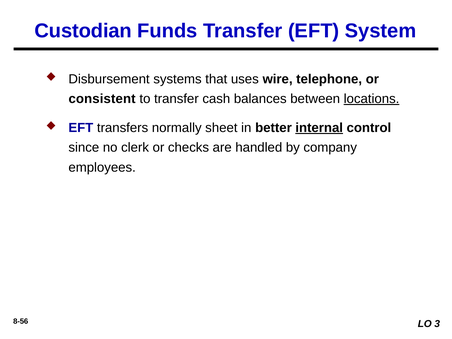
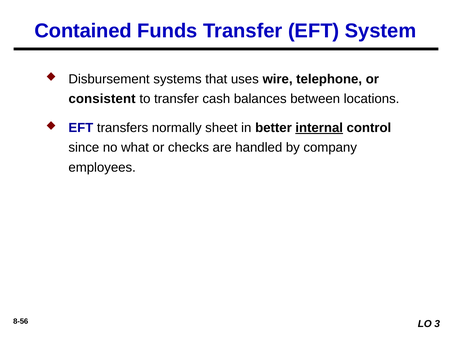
Custodian: Custodian -> Contained (83, 31)
locations underline: present -> none (372, 99)
clerk: clerk -> what (135, 148)
